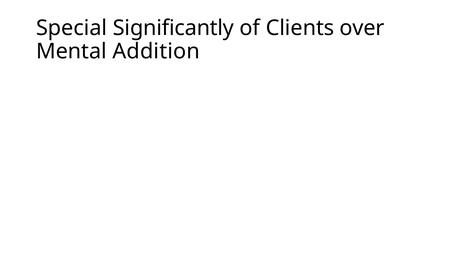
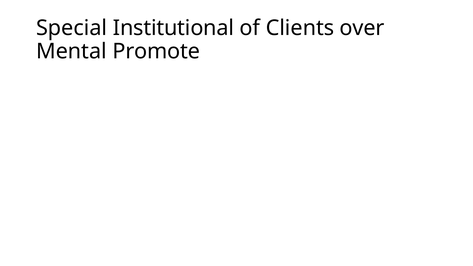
Significantly: Significantly -> Institutional (173, 28)
Addition: Addition -> Promote (156, 51)
